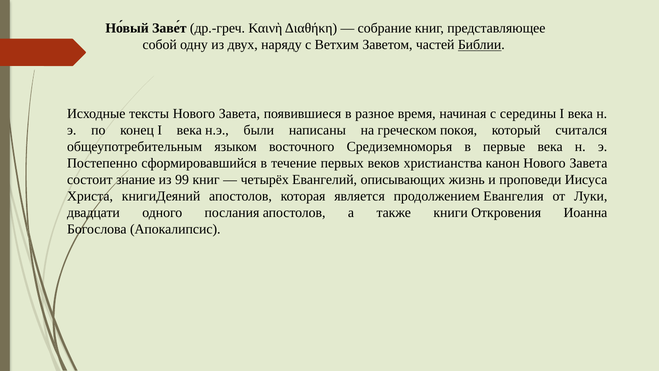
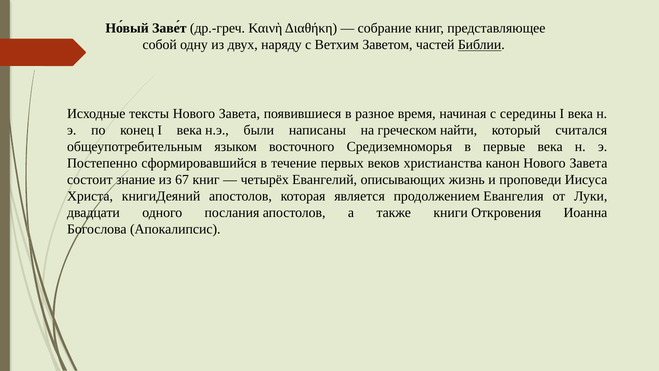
покоя: покоя -> найти (459, 130)
99: 99 -> 67 (182, 179)
